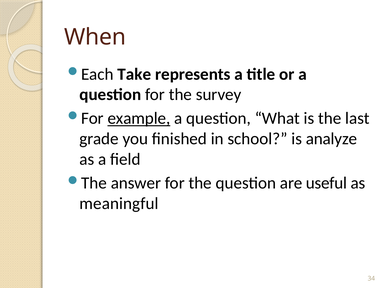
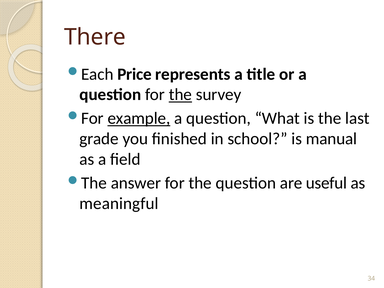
When: When -> There (95, 37)
Take: Take -> Price (134, 74)
the underline: none -> present (180, 95)
analyze: analyze -> manual (331, 139)
